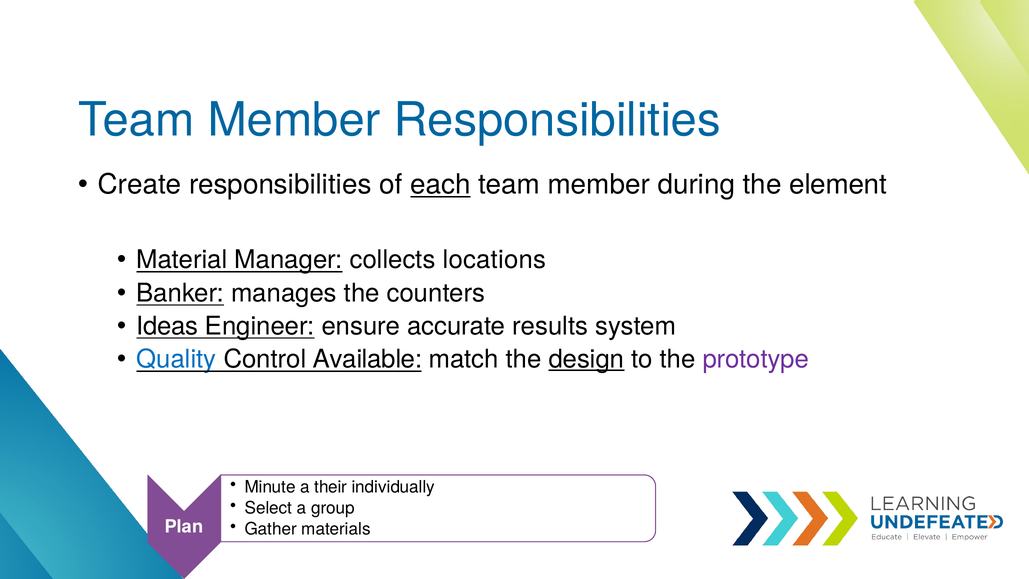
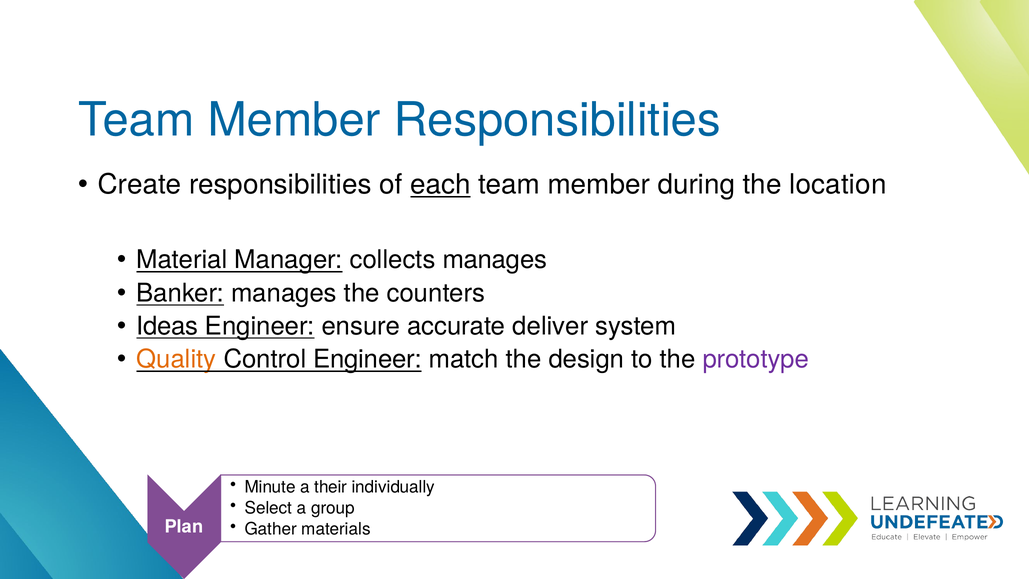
element: element -> location (838, 185)
collects locations: locations -> manages (495, 260)
results: results -> deliver (550, 326)
Quality colour: blue -> orange (176, 359)
Control Available: Available -> Engineer (368, 359)
design underline: present -> none (586, 359)
